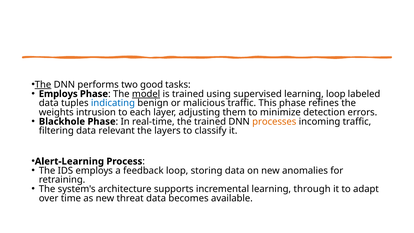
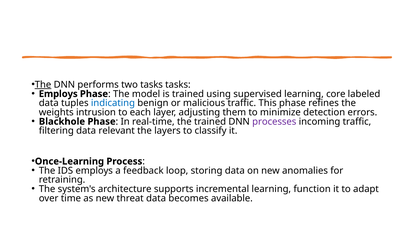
two good: good -> tasks (152, 85)
model underline: present -> none (146, 94)
learning loop: loop -> core (336, 94)
processes colour: orange -> purple (274, 121)
Alert-Learning: Alert-Learning -> Once-Learning (69, 161)
through: through -> function (312, 189)
